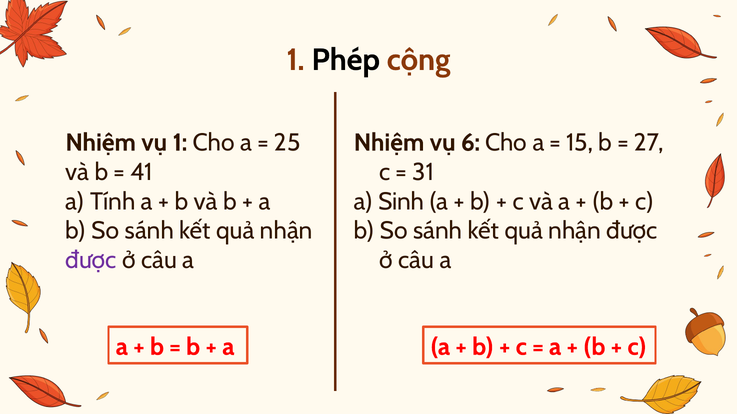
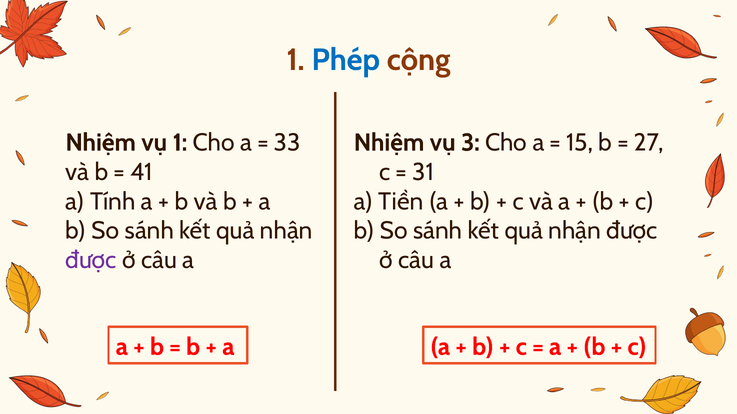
Phép colour: black -> blue (346, 60)
25: 25 -> 33 (287, 143)
6: 6 -> 3 (470, 143)
Sinh: Sinh -> Tiền (401, 202)
